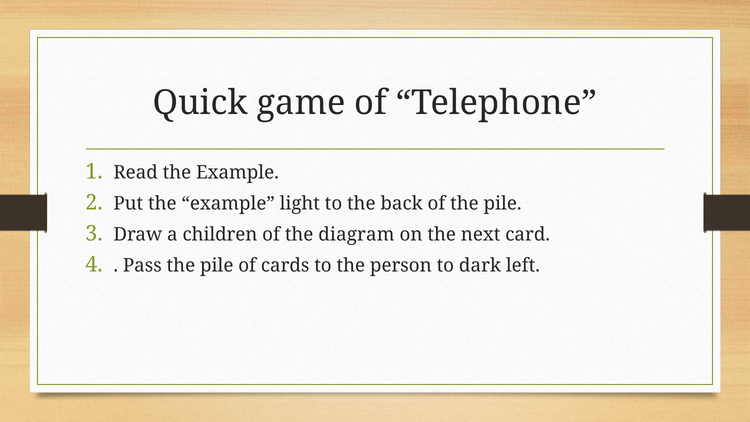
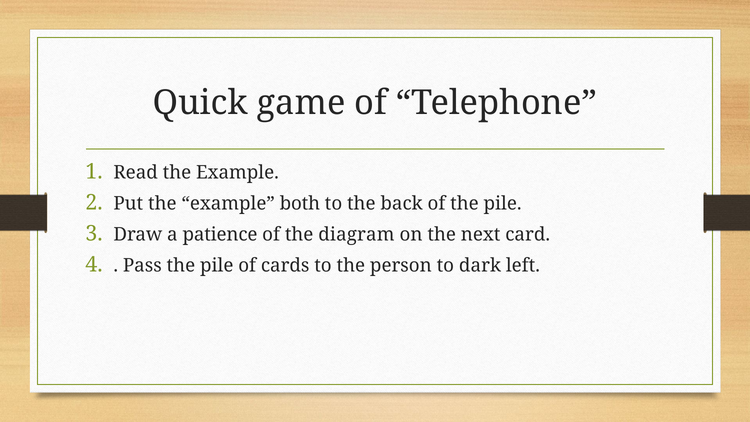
light: light -> both (300, 204)
children: children -> patience (220, 235)
